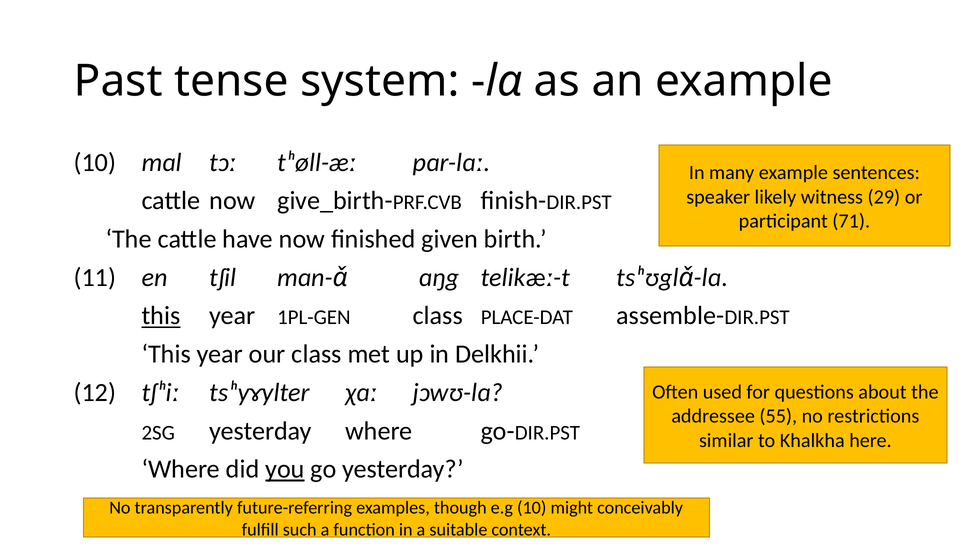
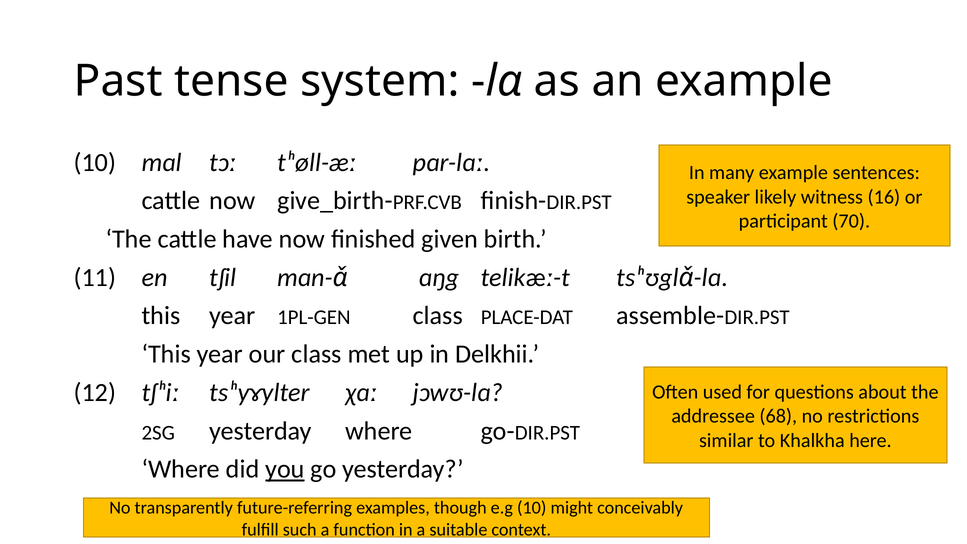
29: 29 -> 16 (884, 197)
71: 71 -> 70 (851, 221)
this underline: present -> none (161, 316)
55: 55 -> 68 (778, 416)
